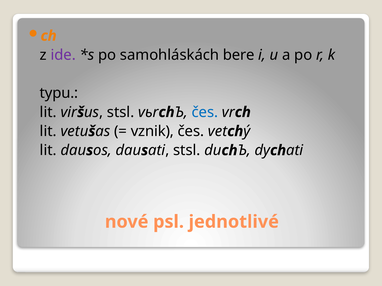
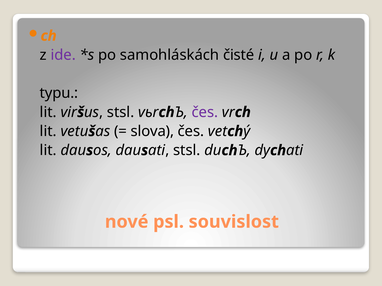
bere: bere -> čisté (239, 55)
čes colour: blue -> purple (205, 112)
vznik: vznik -> slova (152, 131)
jednotlivé: jednotlivé -> souvislost (234, 222)
